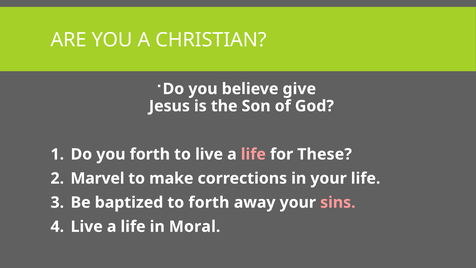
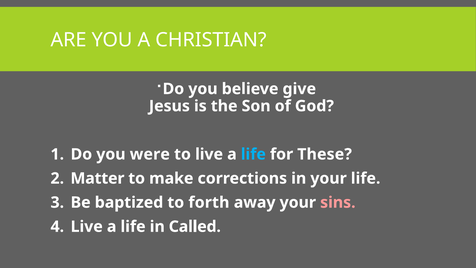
you forth: forth -> were (150, 154)
life colour: pink -> light blue (253, 154)
Marvel: Marvel -> Matter (97, 178)
Moral: Moral -> Called (195, 226)
